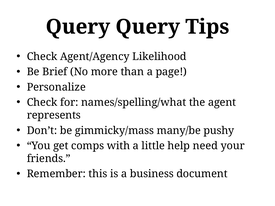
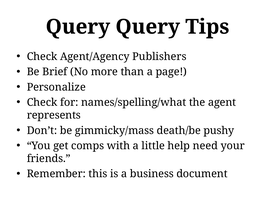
Likelihood: Likelihood -> Publishers (159, 57)
many/be: many/be -> death/be (179, 131)
